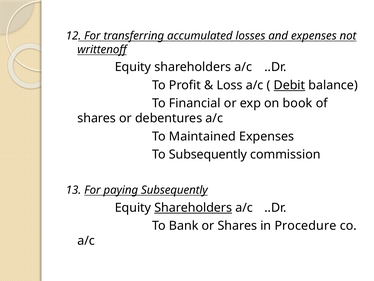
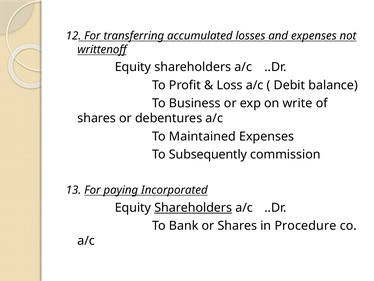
Debit underline: present -> none (289, 85)
Financial: Financial -> Business (195, 103)
book: book -> write (298, 103)
paying Subsequently: Subsequently -> Incorporated (174, 190)
